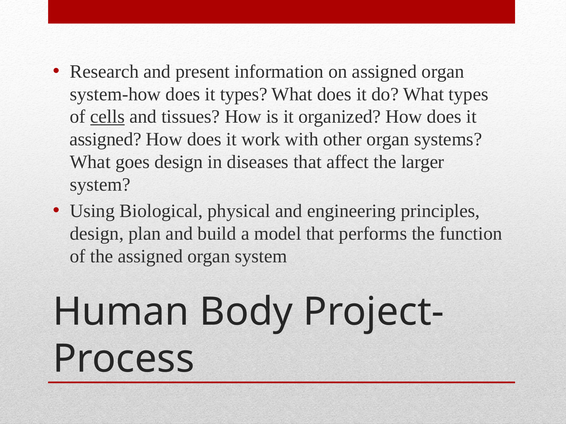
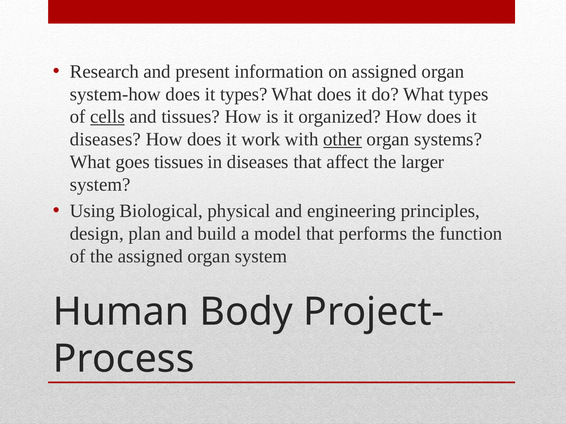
assigned: assigned -> diseases (105, 140)
other underline: none -> present (343, 140)
goes design: design -> tissues (179, 162)
